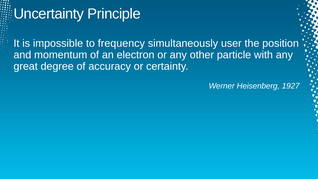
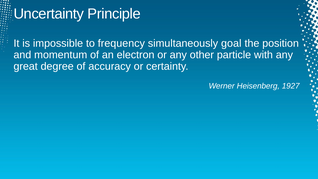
user: user -> goal (231, 43)
